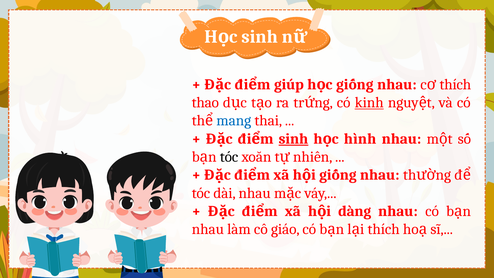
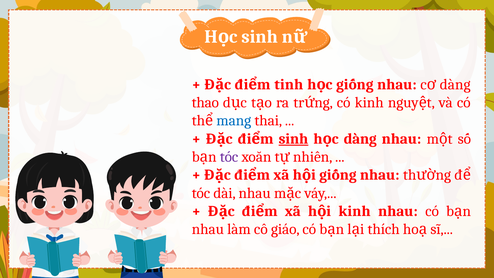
giúp: giúp -> tinh (289, 84)
thích: thích -> dàng (455, 84)
kinh underline: present -> none (369, 102)
hình: hình -> dàng (360, 139)
tóc colour: black -> purple (229, 157)
dàng: dàng -> kinh (355, 211)
